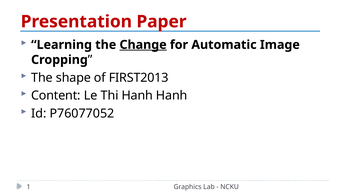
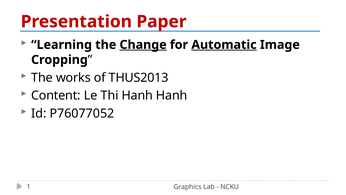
Automatic underline: none -> present (224, 45)
shape: shape -> works (73, 78)
FIRST2013: FIRST2013 -> THUS2013 (139, 78)
